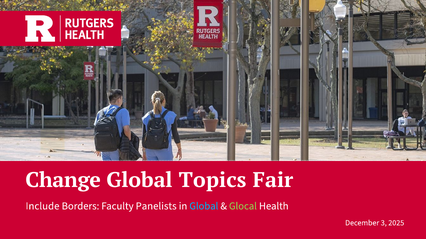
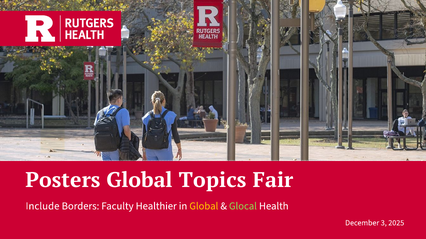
Change: Change -> Posters (63, 181)
Panelists: Panelists -> Healthier (156, 206)
Global colour: light blue -> yellow (204, 206)
